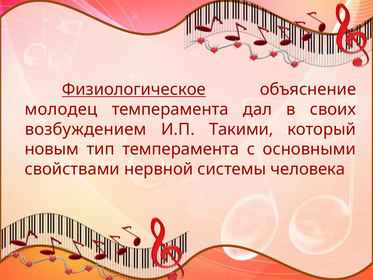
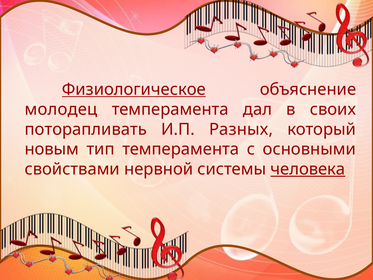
возбуждением: возбуждением -> поторапливать (86, 129)
Такими: Такими -> Разных (241, 129)
человека underline: none -> present (308, 169)
